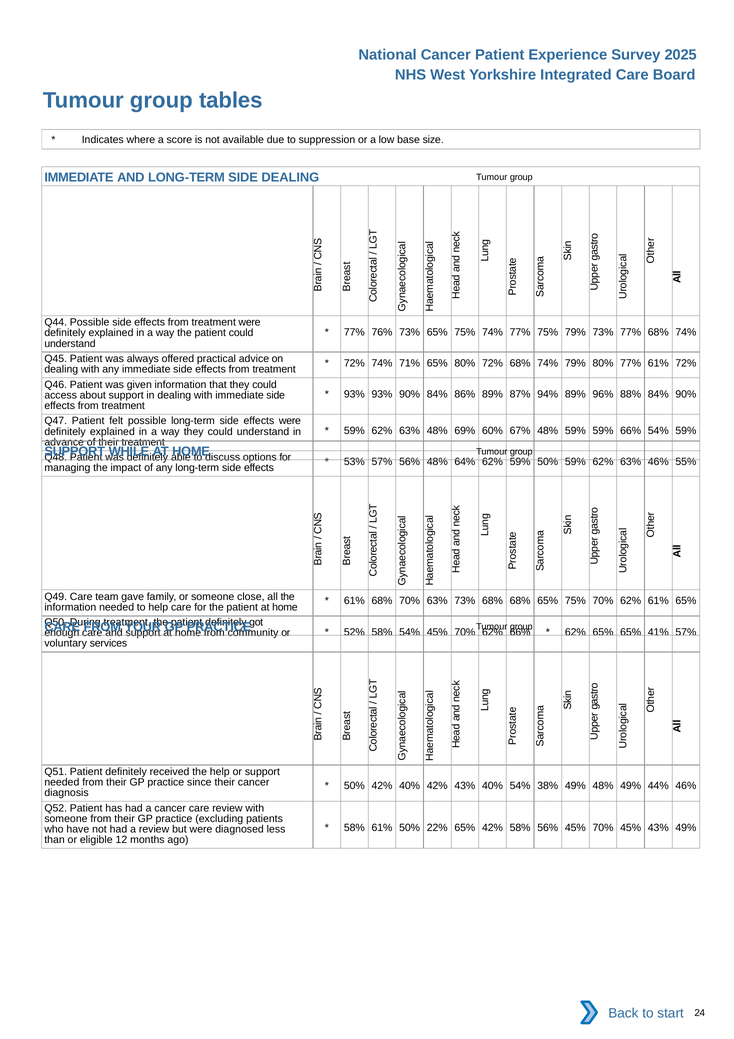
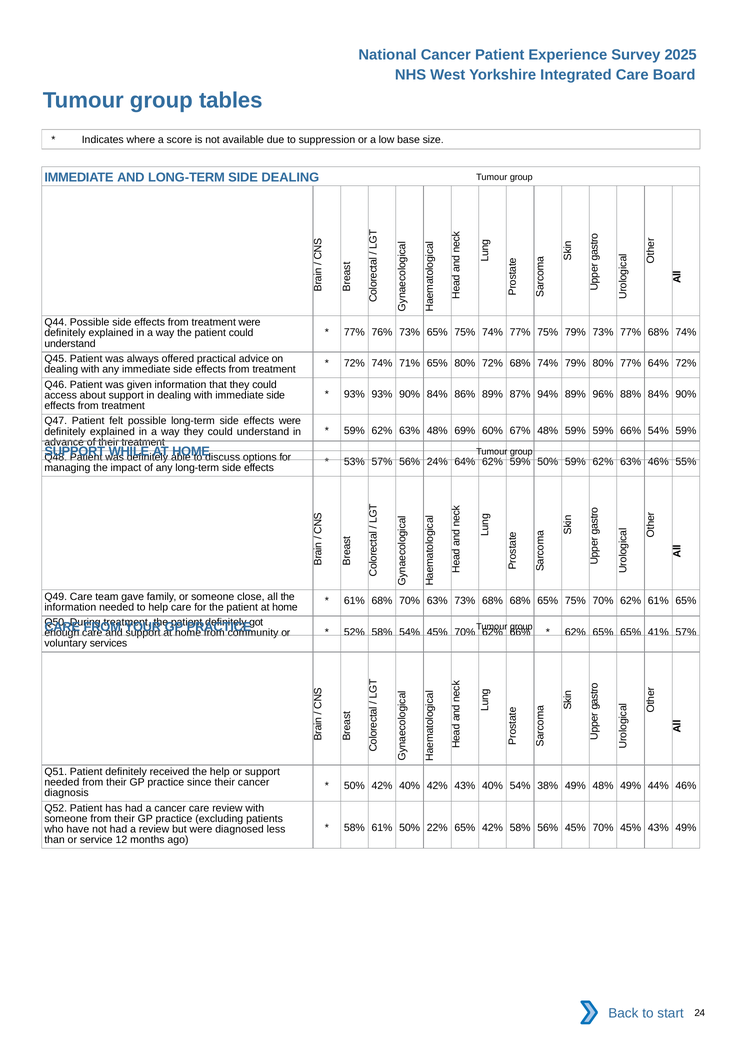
77% 61%: 61% -> 64% (658, 363)
56% 48%: 48% -> 24% (437, 462)
eligible: eligible -> service (96, 840)
